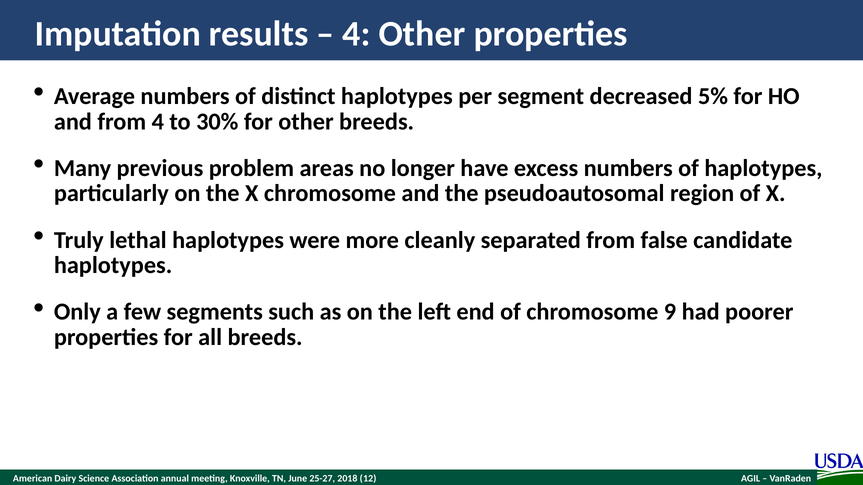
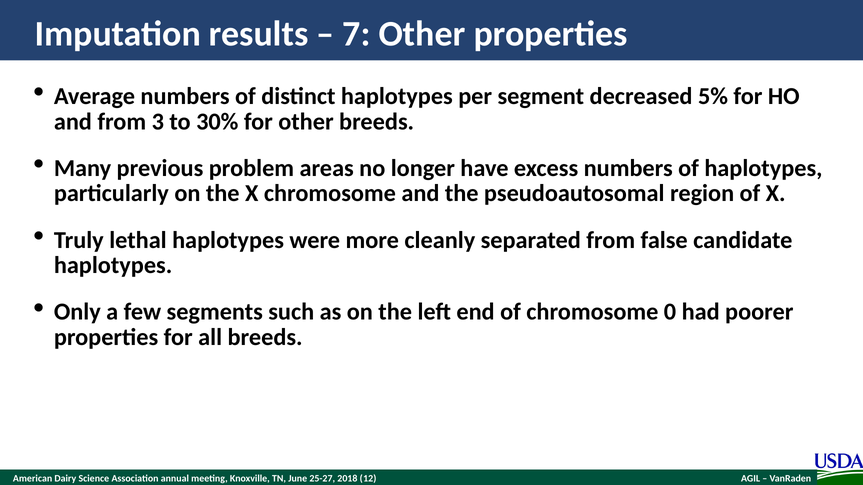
4: 4 -> 7 (356, 34)
from 4: 4 -> 3 (158, 122)
9: 9 -> 0 (670, 312)
